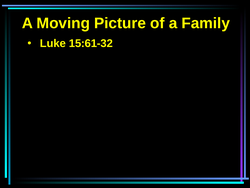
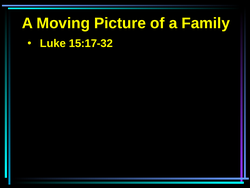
15:61-32: 15:61-32 -> 15:17-32 (91, 43)
